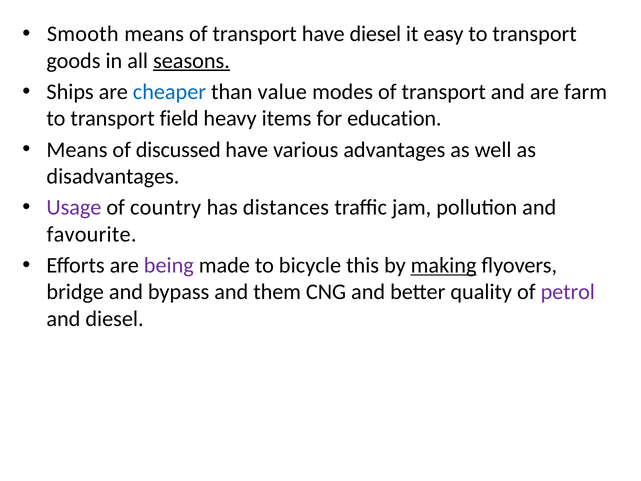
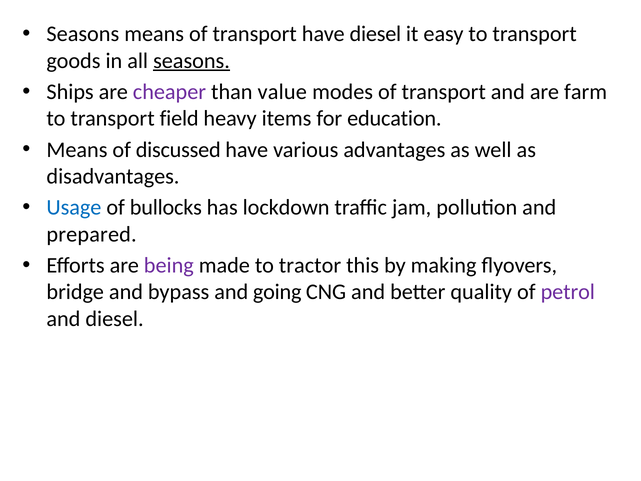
Smooth: Smooth -> Seasons (83, 34)
cheaper colour: blue -> purple (169, 92)
Usage colour: purple -> blue (74, 207)
country: country -> bullocks (166, 207)
distances: distances -> lockdown (286, 207)
favourite: favourite -> prepared (92, 234)
bicycle: bicycle -> tractor (310, 265)
making underline: present -> none (444, 265)
them: them -> going (277, 292)
